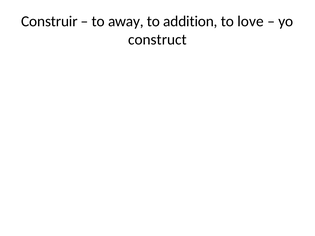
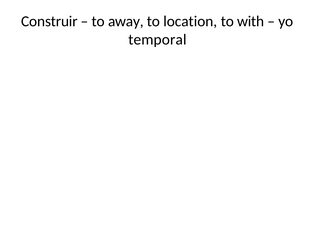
addition: addition -> location (190, 21)
love: love -> with (251, 21)
construct: construct -> temporal (157, 40)
